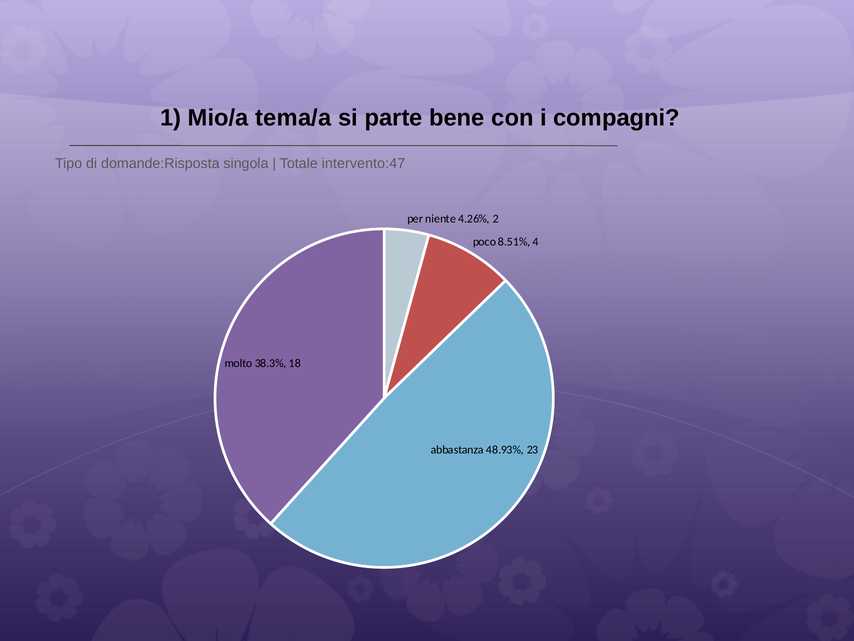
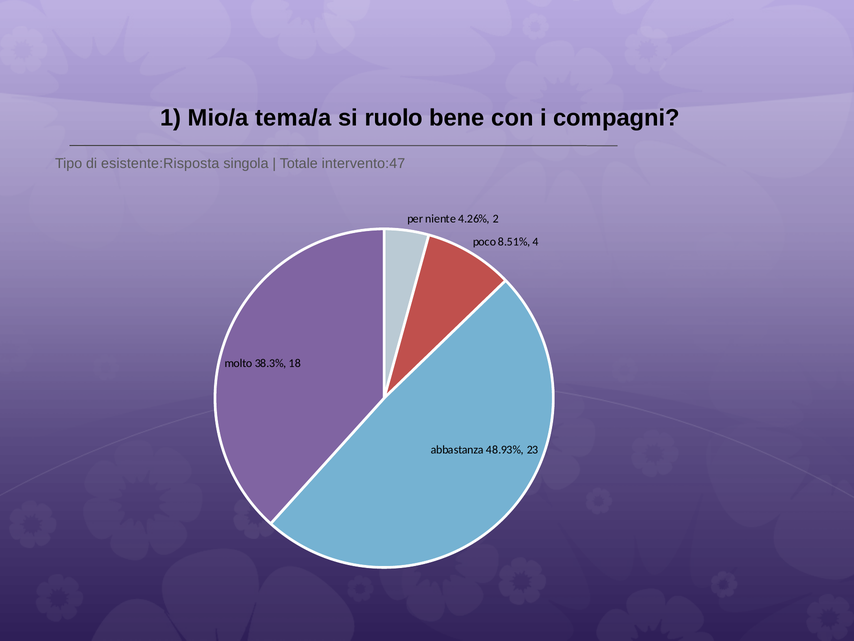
parte: parte -> ruolo (394, 118)
domande:Risposta: domande:Risposta -> esistente:Risposta (160, 163)
